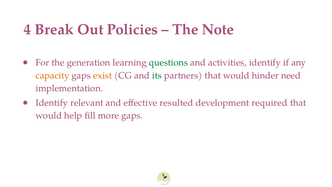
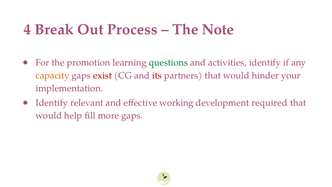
Policies: Policies -> Process (132, 29)
generation: generation -> promotion (89, 63)
exist colour: orange -> red (102, 75)
its colour: green -> red (157, 75)
need: need -> your (291, 75)
resulted: resulted -> working (177, 103)
